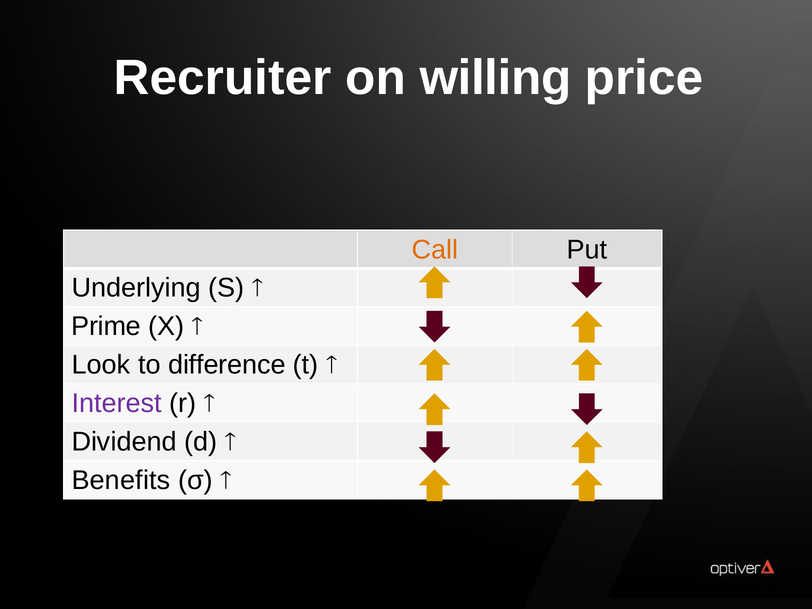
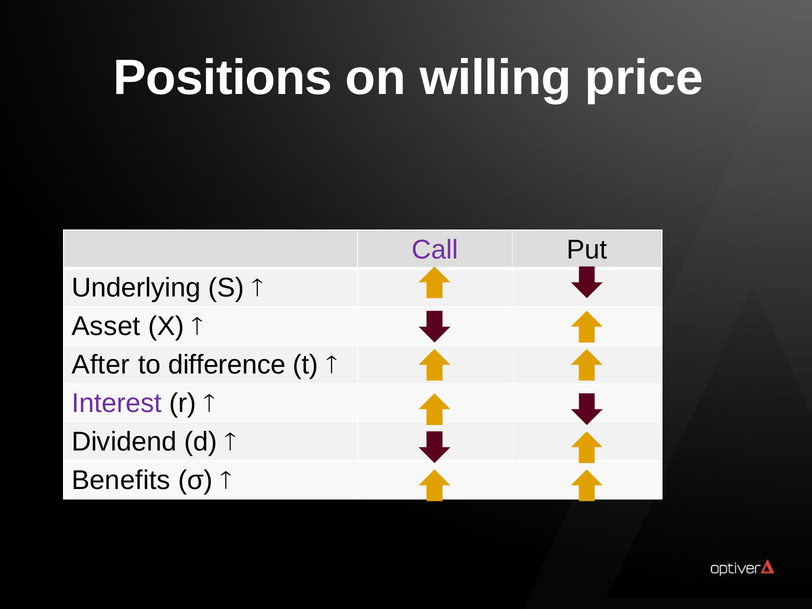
Recruiter: Recruiter -> Positions (223, 78)
Call colour: orange -> purple (435, 250)
Prime: Prime -> Asset (106, 326)
Look: Look -> After (101, 365)
